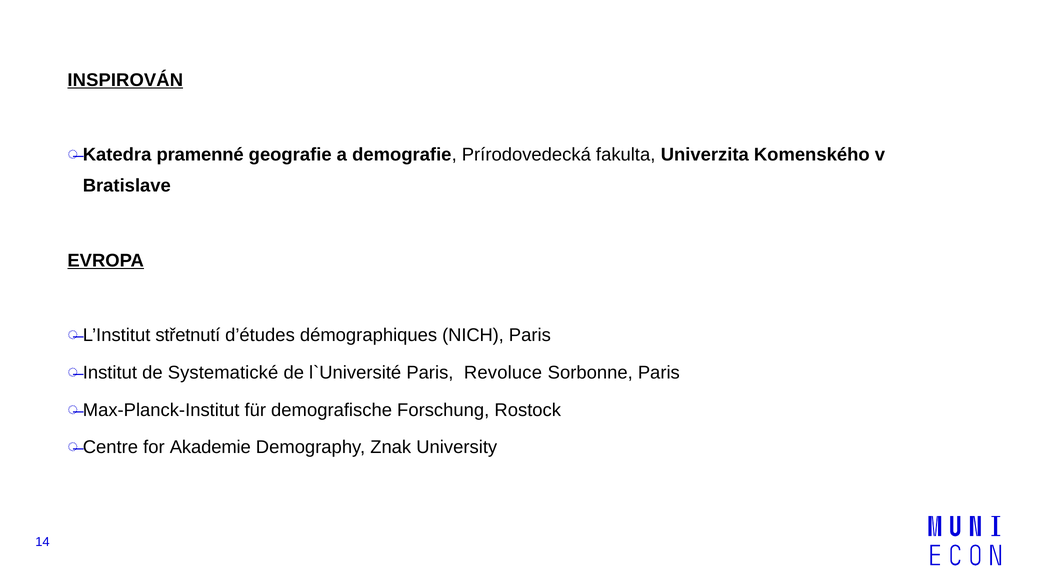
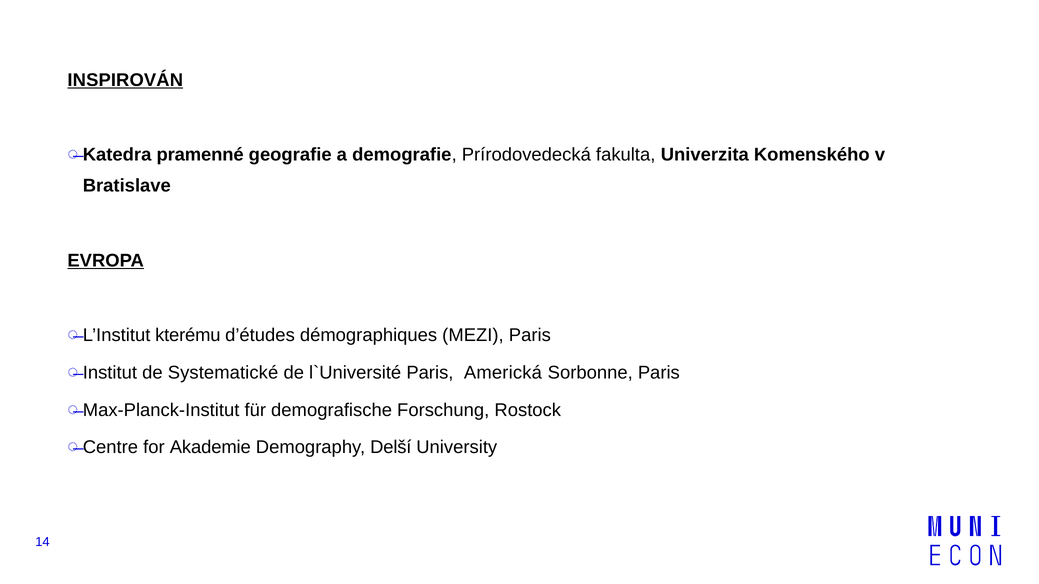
střetnutí: střetnutí -> kterému (188, 336)
NICH: NICH -> MEZI (473, 336)
Revoluce: Revoluce -> Americká (503, 373)
Znak: Znak -> Delší (391, 448)
